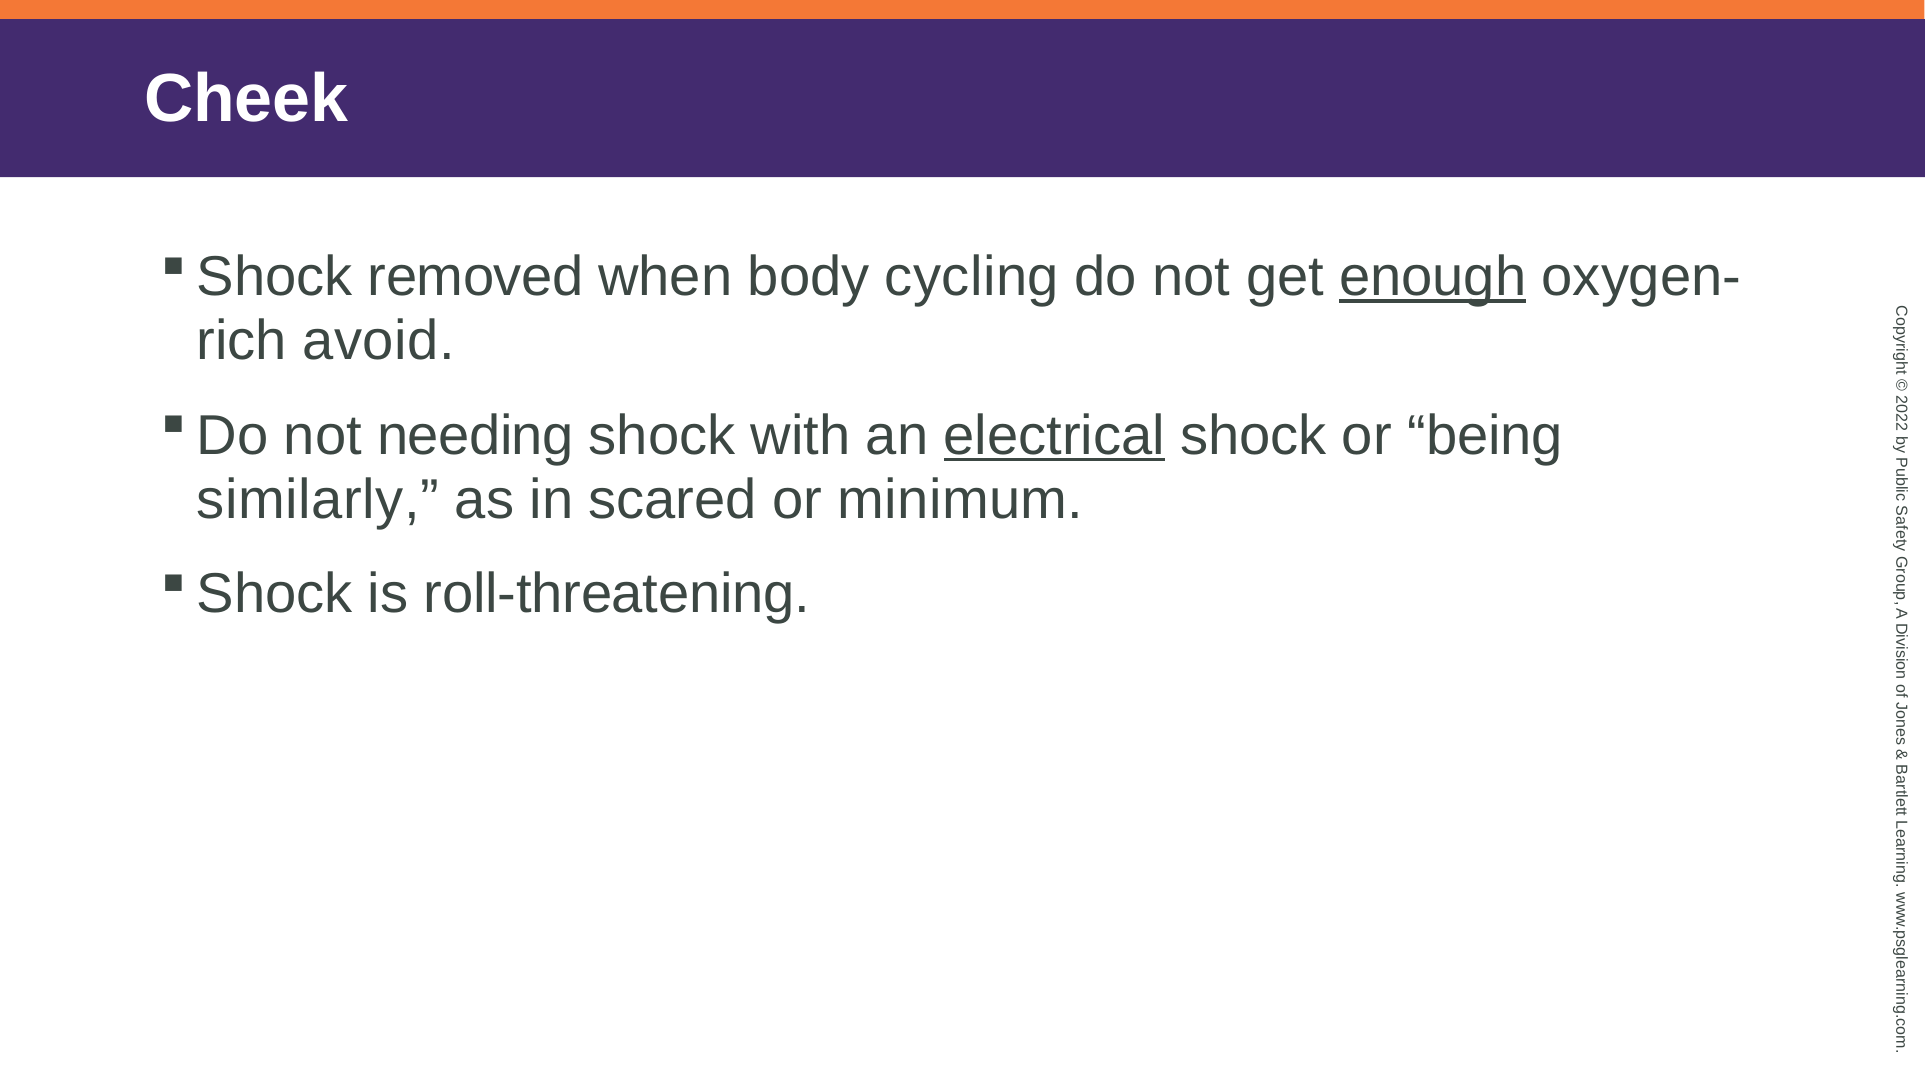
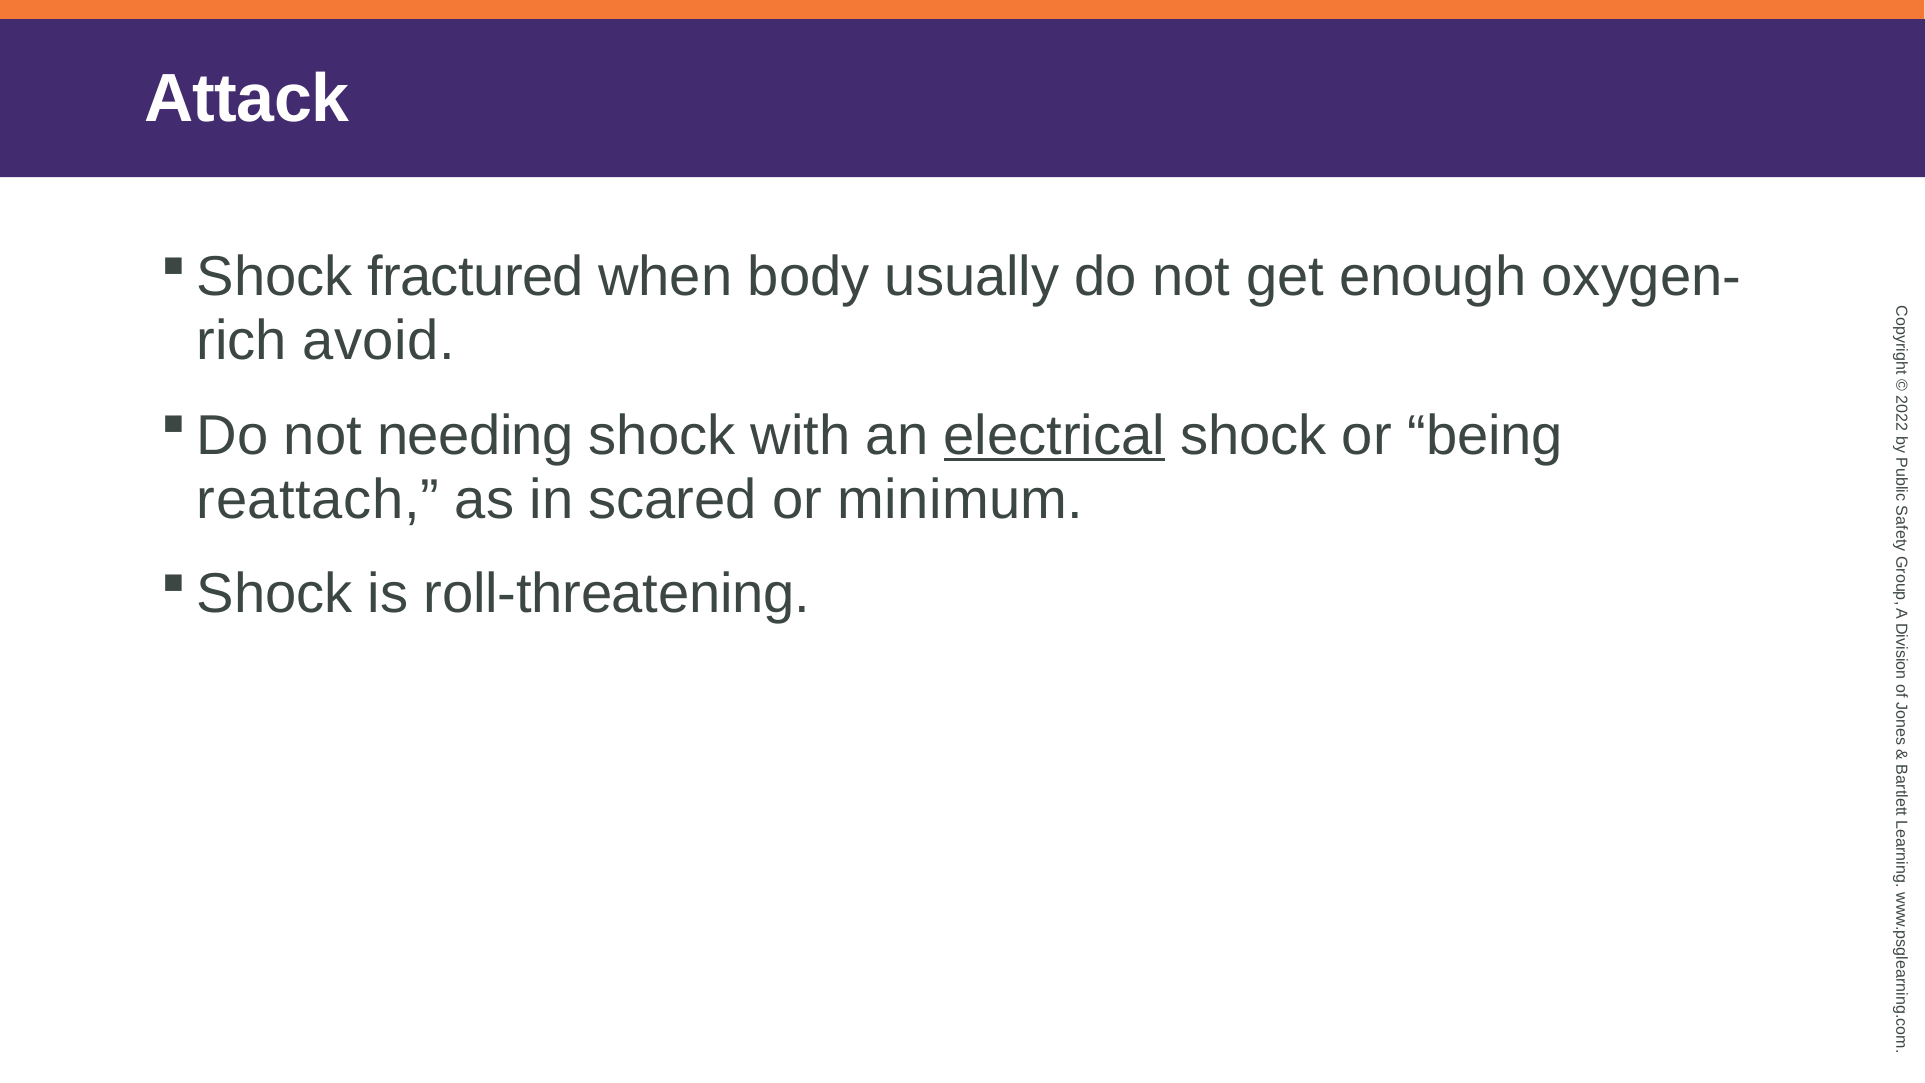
Cheek: Cheek -> Attack (247, 99)
removed: removed -> fractured (476, 277)
cycling: cycling -> usually (972, 277)
enough underline: present -> none (1433, 277)
similarly: similarly -> reattach (318, 500)
